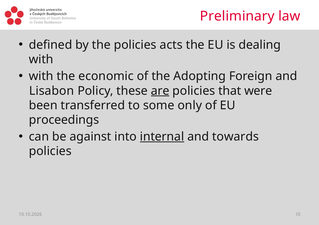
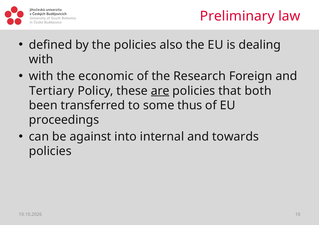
acts: acts -> also (171, 45)
Adopting: Adopting -> Research (200, 76)
Lisabon: Lisabon -> Tertiary (52, 91)
were: were -> both (258, 91)
only: only -> thus (190, 106)
internal underline: present -> none (162, 137)
